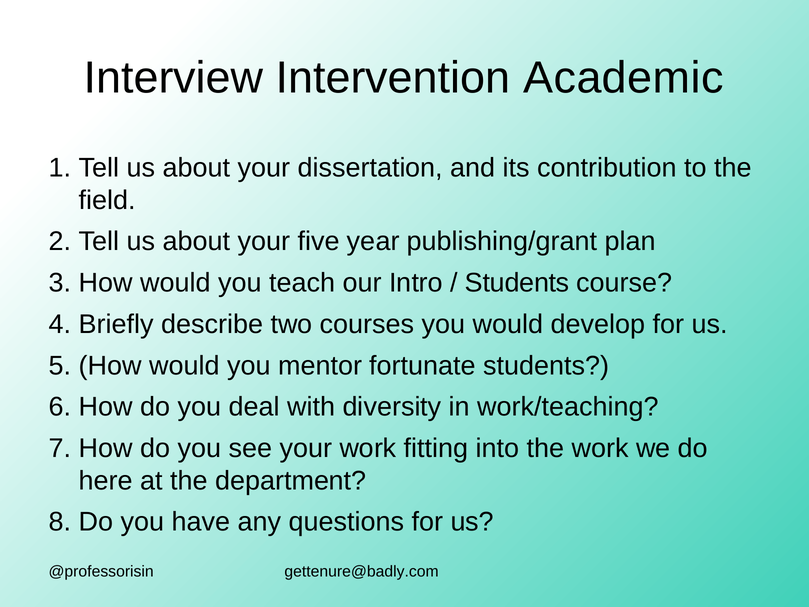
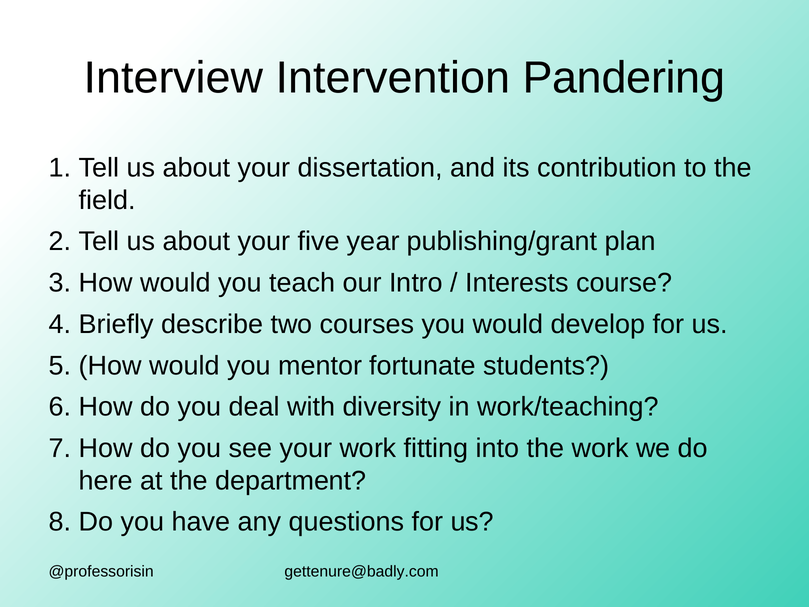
Academic: Academic -> Pandering (624, 78)
Students: Students -> Interests (517, 283)
